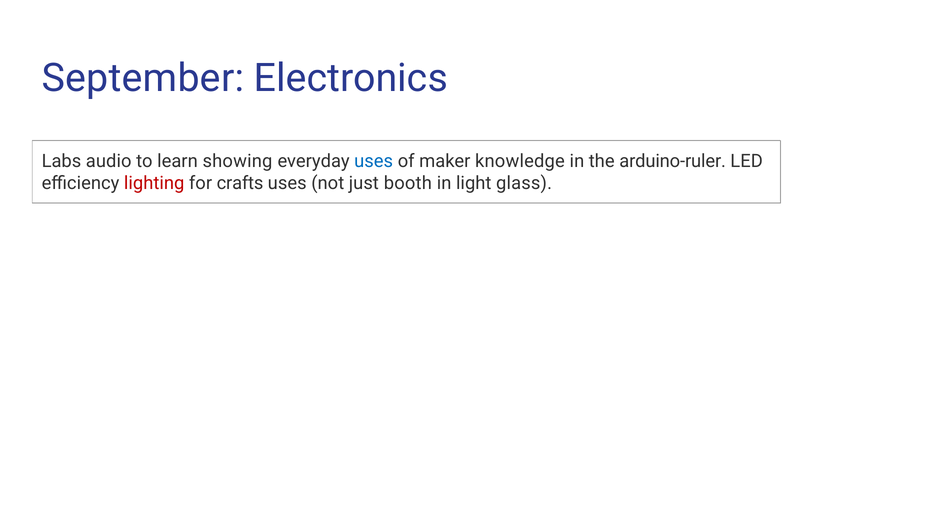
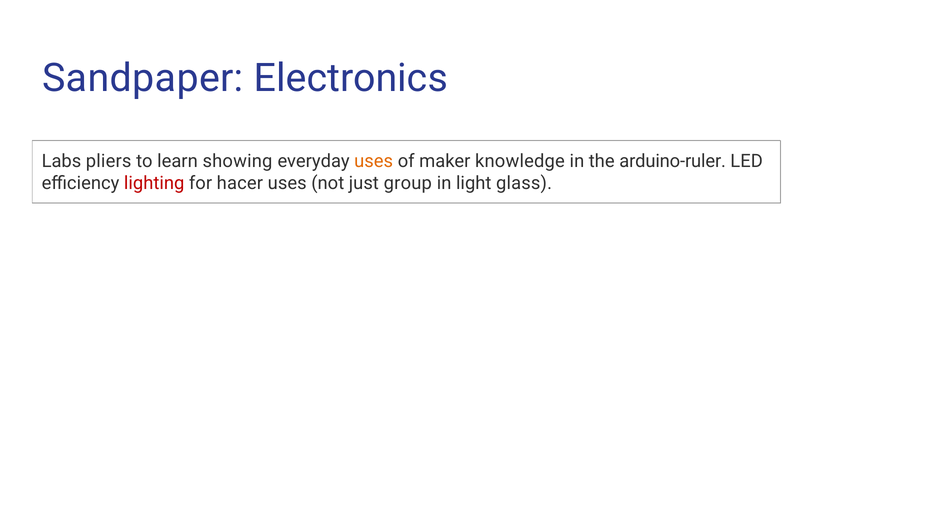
September: September -> Sandpaper (143, 78)
audio: audio -> pliers (109, 161)
uses colour: blue -> orange (374, 161)
crafts: crafts -> hacer (240, 183)
booth: booth -> group (408, 183)
